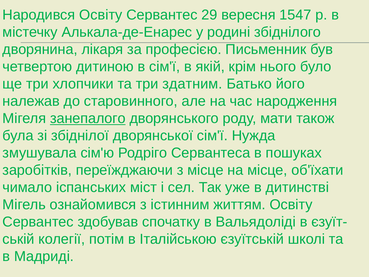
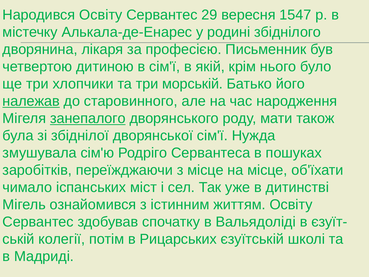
здатним: здатним -> морській (193, 84)
належав underline: none -> present (31, 101)
Італійською: Італійською -> Рицарських (178, 239)
